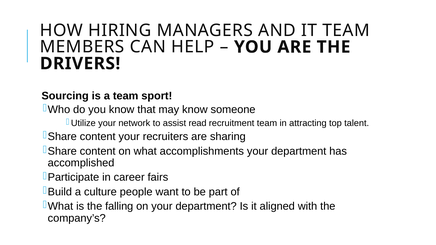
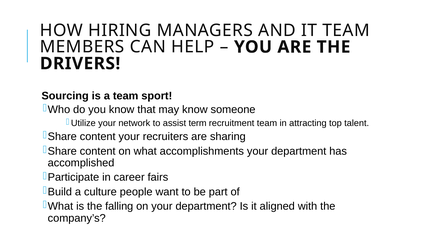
read: read -> term (198, 123)
